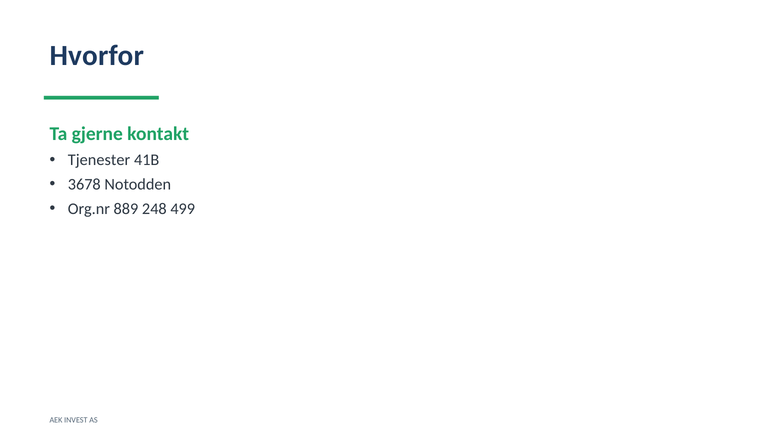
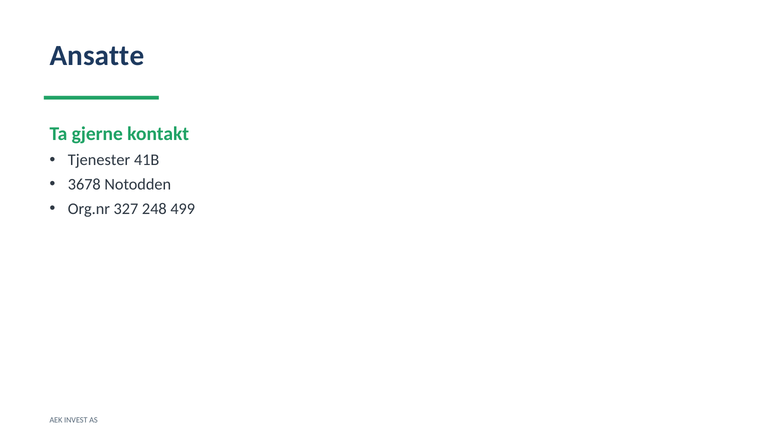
Hvorfor: Hvorfor -> Ansatte (97, 56)
889: 889 -> 327 (126, 209)
